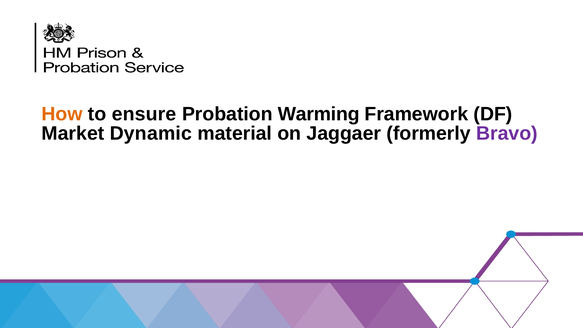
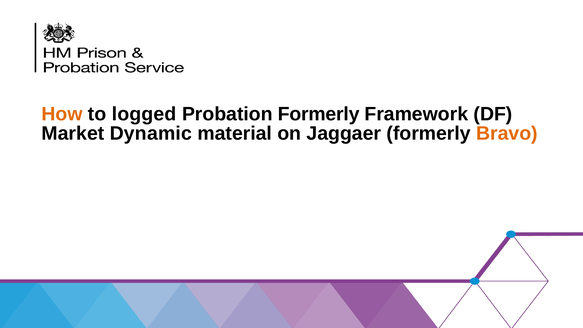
ensure: ensure -> logged (144, 114)
Probation Warming: Warming -> Formerly (319, 114)
Bravo colour: purple -> orange (507, 134)
